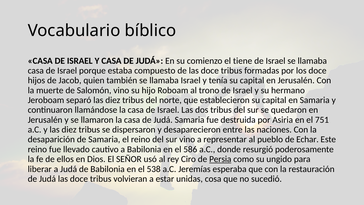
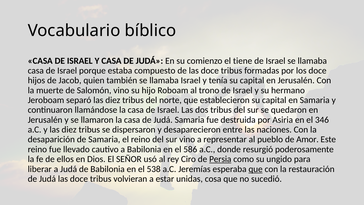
751: 751 -> 346 (322, 120)
Echar: Echar -> Amor (307, 139)
que underline: none -> present (256, 169)
